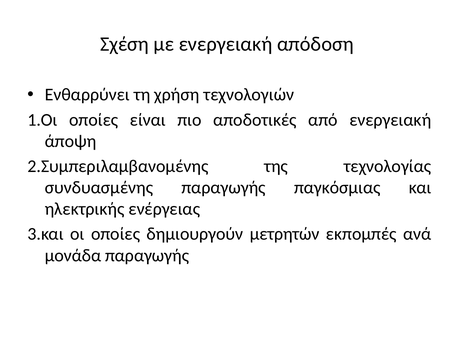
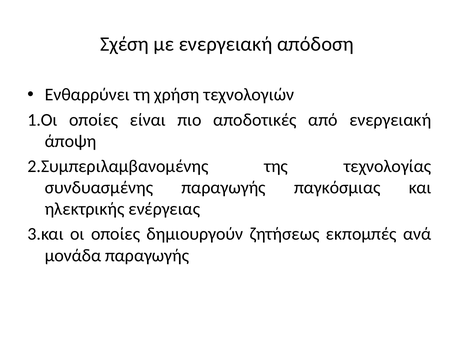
μετρητών: μετρητών -> ζητήσεως (285, 234)
